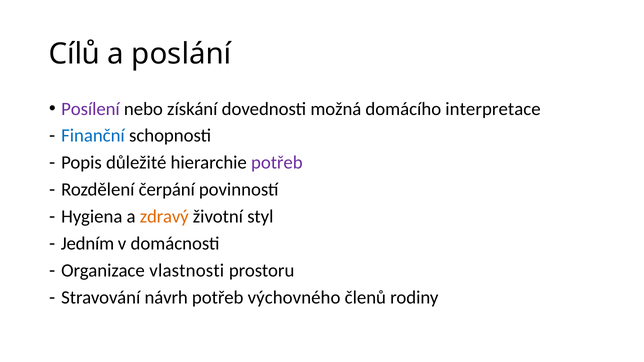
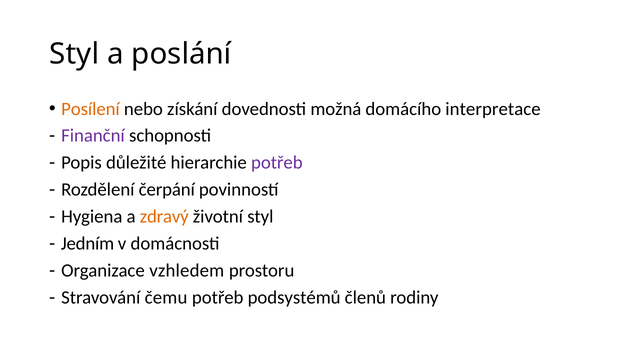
Cílů: Cílů -> Styl (74, 54)
Posílení colour: purple -> orange (90, 109)
Finanční colour: blue -> purple (93, 136)
vlastnosti: vlastnosti -> vzhledem (187, 271)
návrh: návrh -> čemu (166, 298)
výchovného: výchovného -> podsystémů (294, 298)
